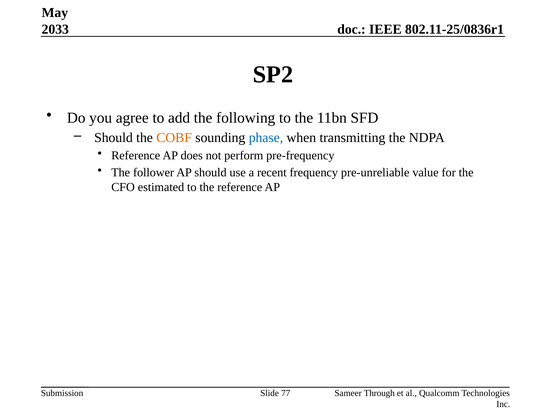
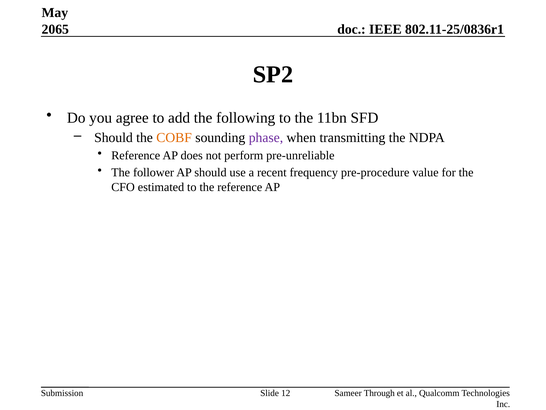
2033: 2033 -> 2065 (55, 29)
phase colour: blue -> purple (266, 137)
pre-frequency: pre-frequency -> pre-unreliable (300, 155)
pre-unreliable: pre-unreliable -> pre-procedure (375, 172)
77: 77 -> 12 (286, 393)
